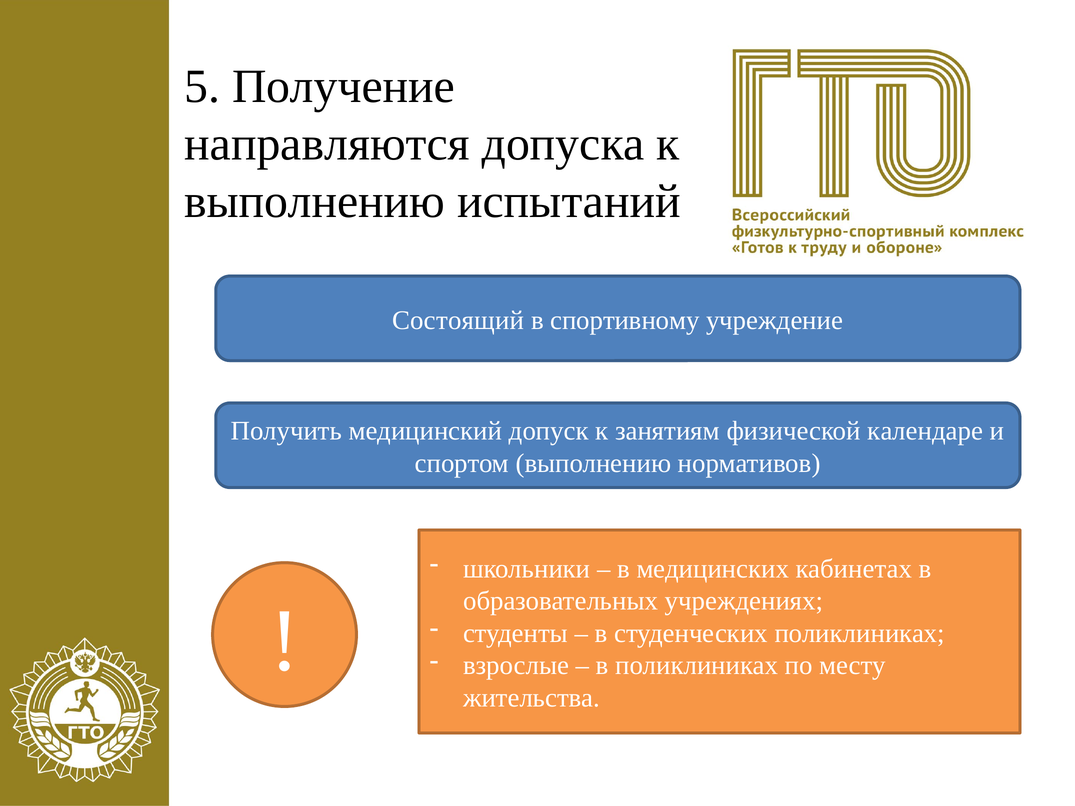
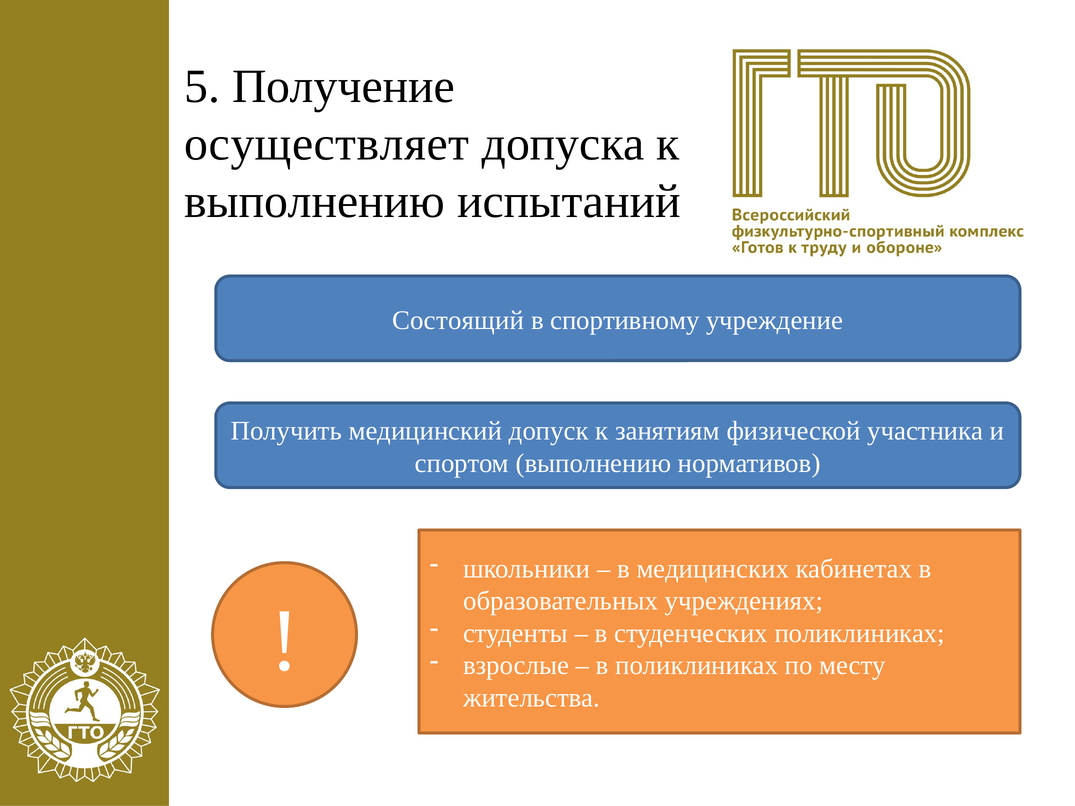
направляются: направляются -> осуществляет (327, 144)
календаре: календаре -> участника (925, 431)
